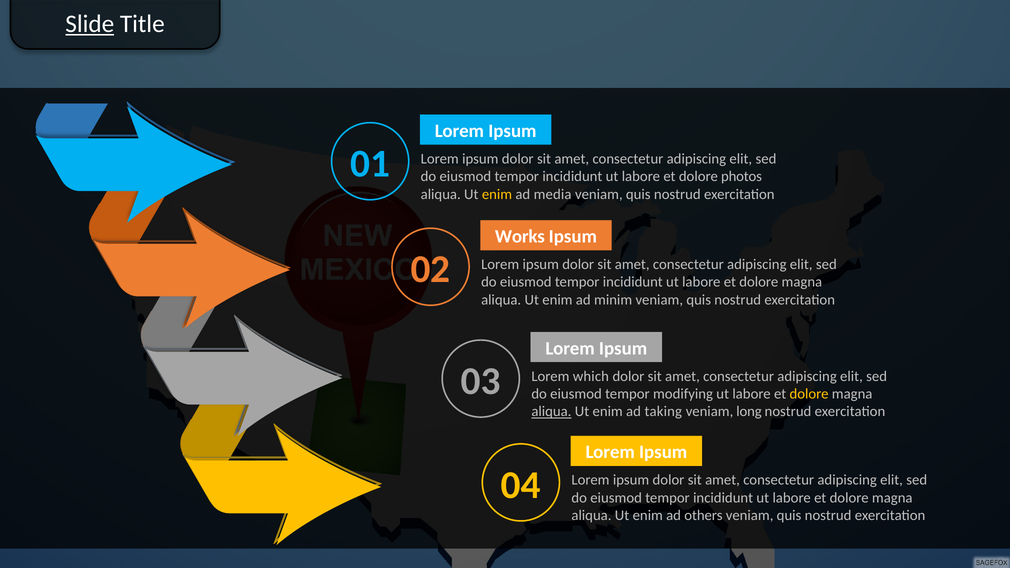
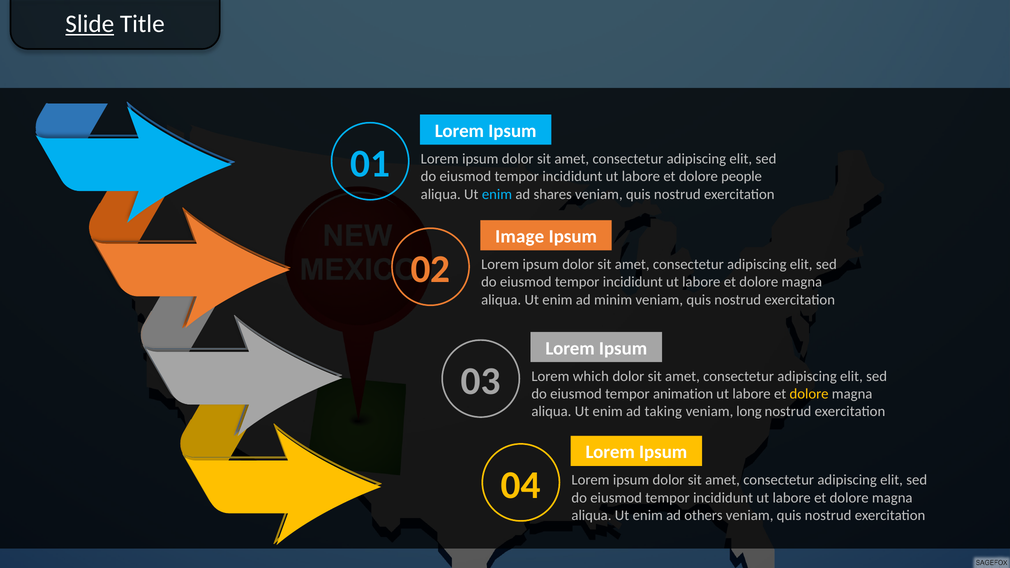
photos: photos -> people (742, 177)
enim colour: yellow -> light blue (497, 194)
media: media -> shares (553, 194)
Works: Works -> Image (520, 237)
modifying: modifying -> animation (683, 394)
aliqua underline: present -> none (551, 412)
